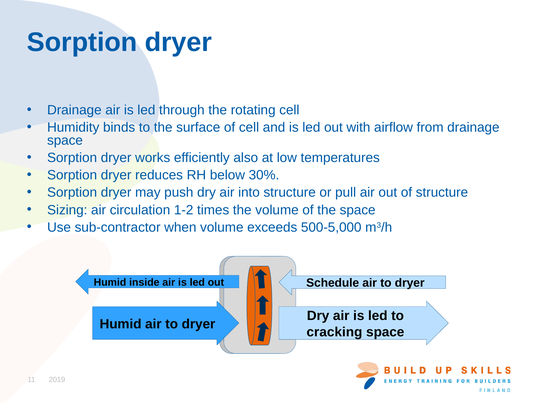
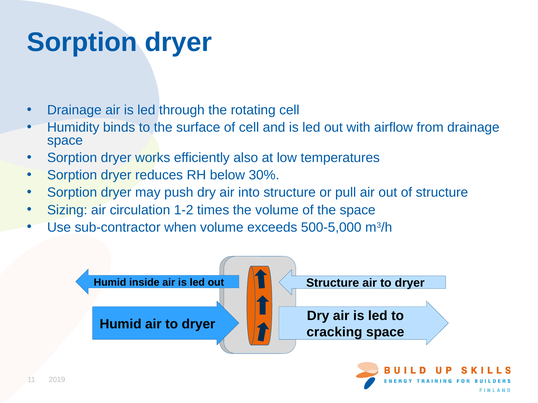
Schedule: Schedule -> Structure (333, 283)
